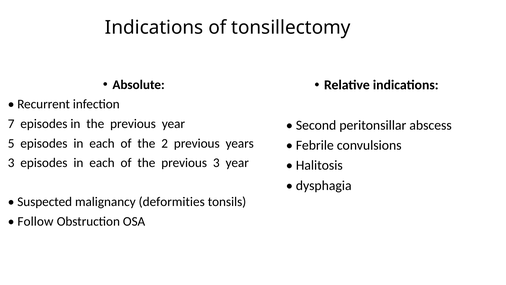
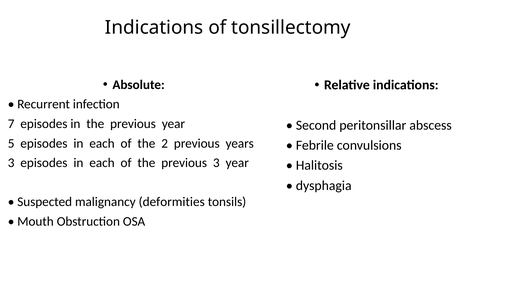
Follow: Follow -> Mouth (36, 221)
